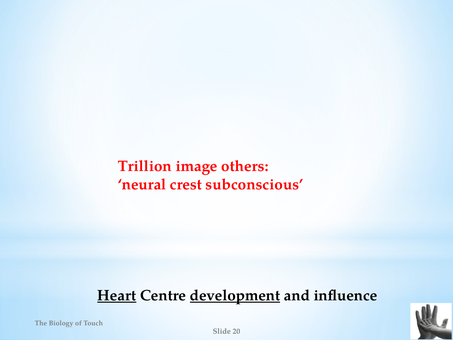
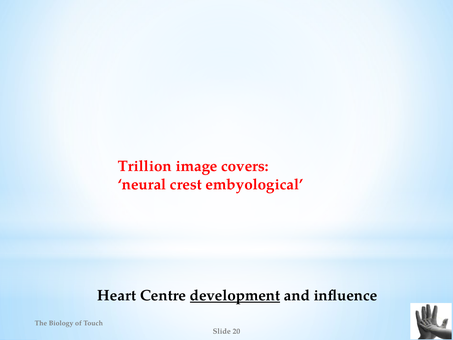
others: others -> covers (245, 166)
subconscious: subconscious -> embyological (255, 184)
Heart underline: present -> none (117, 295)
